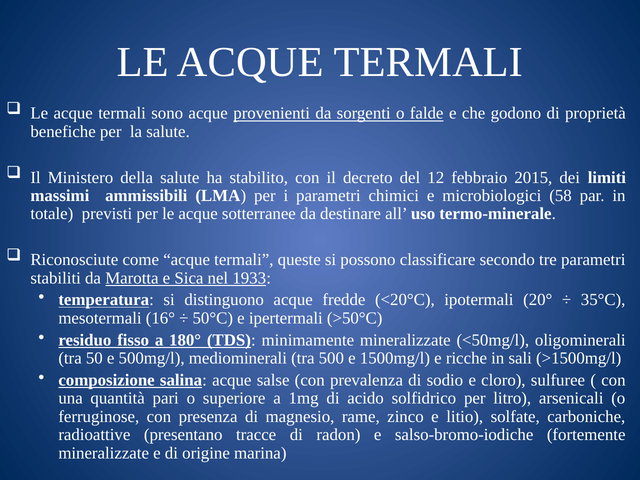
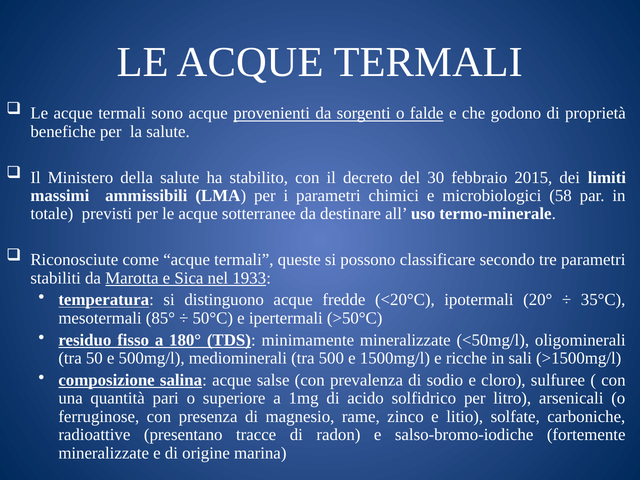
12: 12 -> 30 (436, 177)
16°: 16° -> 85° (160, 318)
